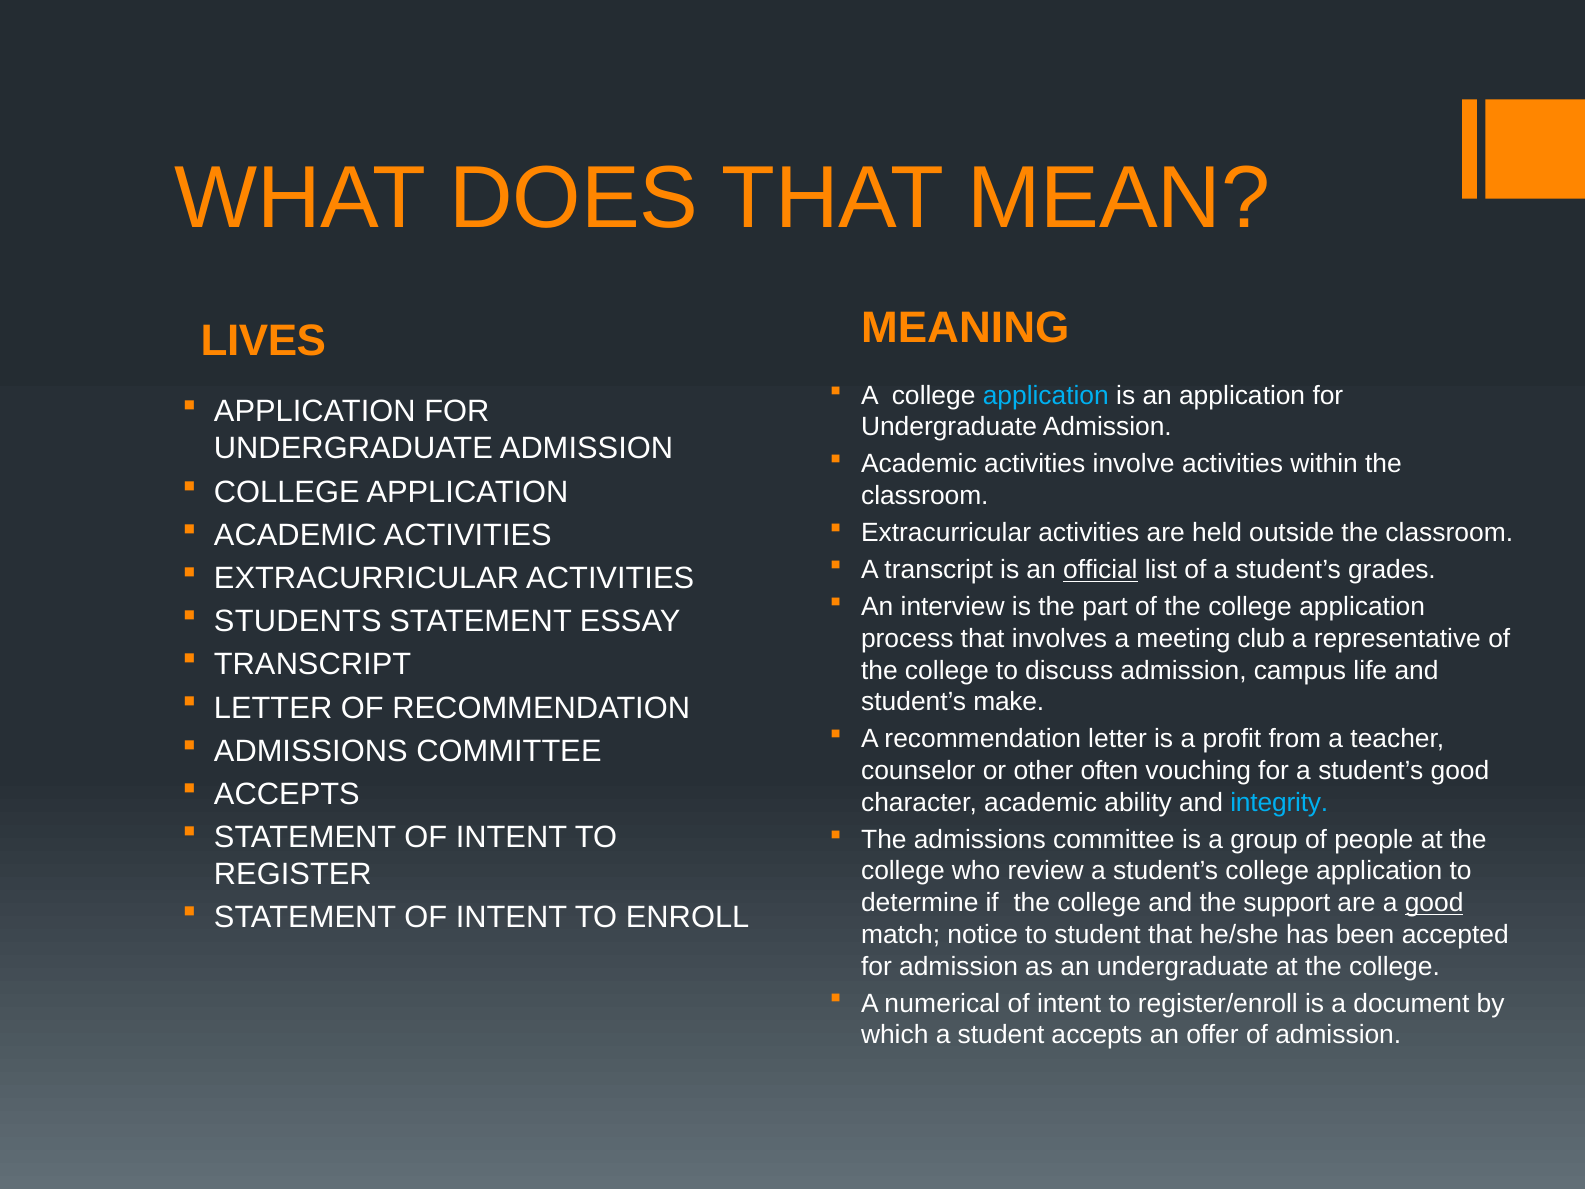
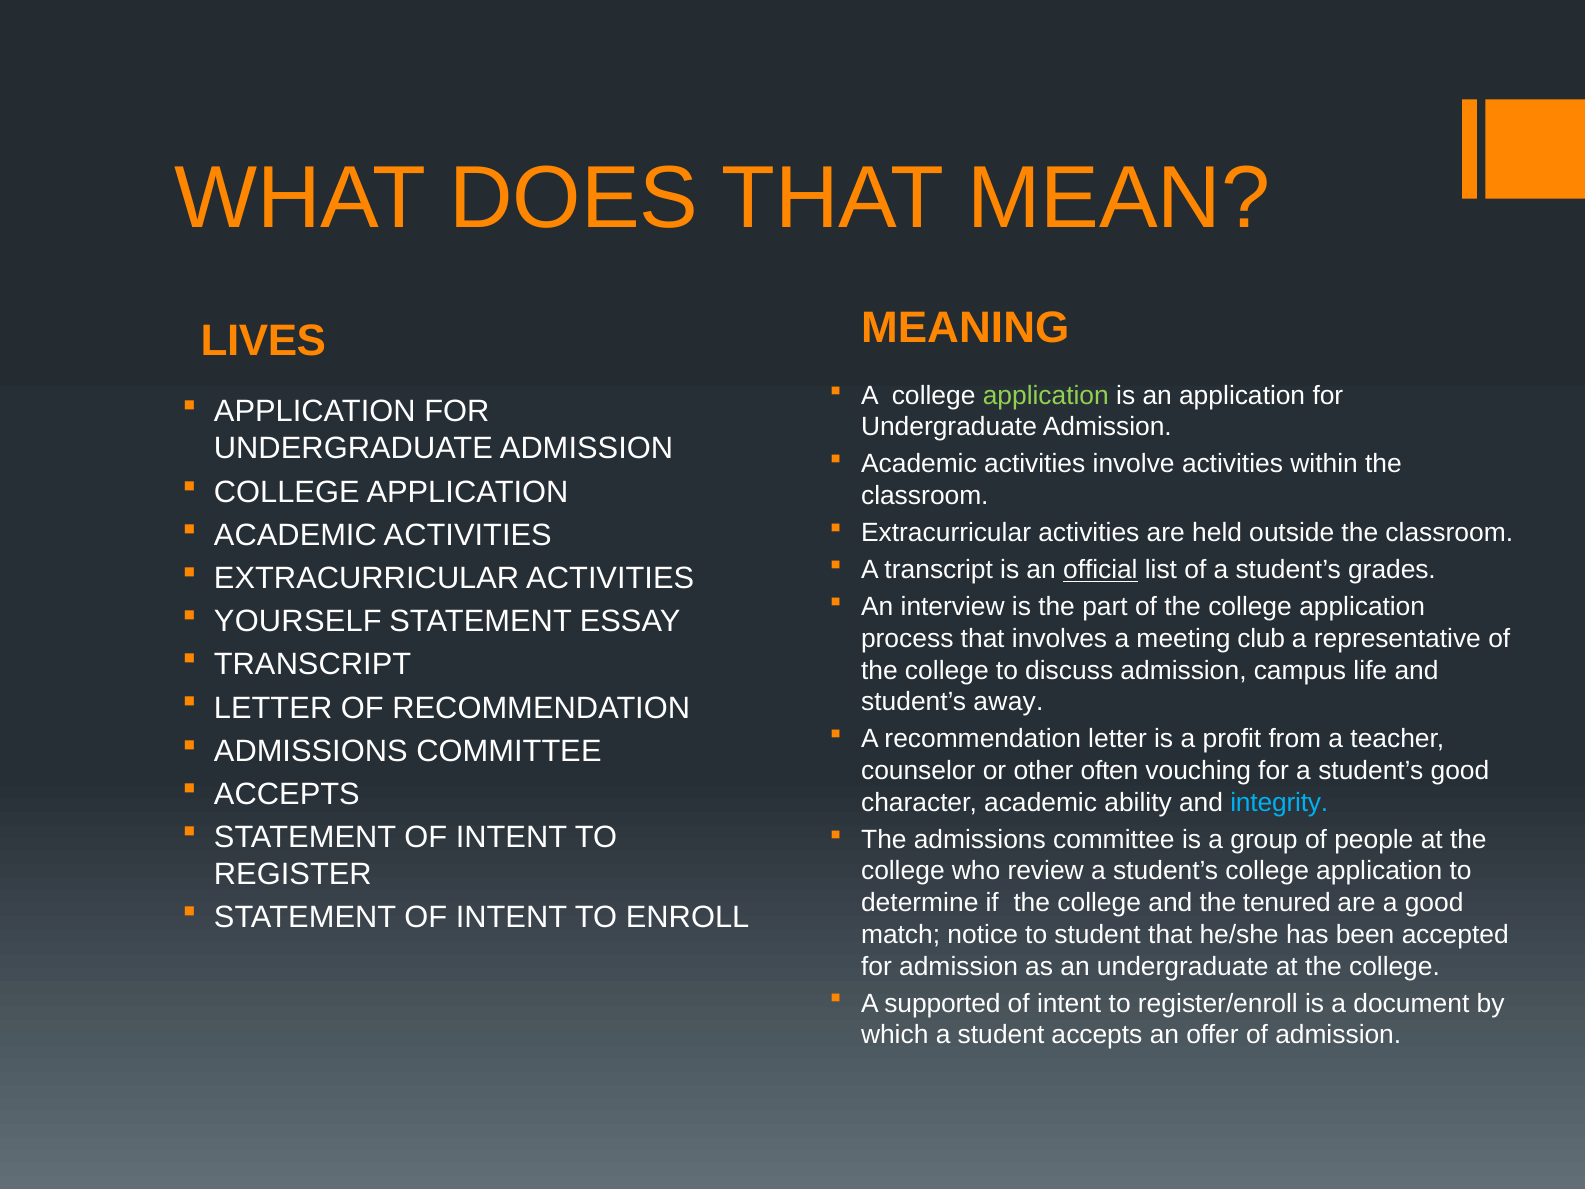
application colour: light blue -> light green (1046, 395)
STUDENTS: STUDENTS -> YOURSELF (298, 621)
make: make -> away (1008, 702)
support: support -> tenured (1287, 903)
good underline: present -> none (1434, 903)
numerical: numerical -> supported (942, 1003)
